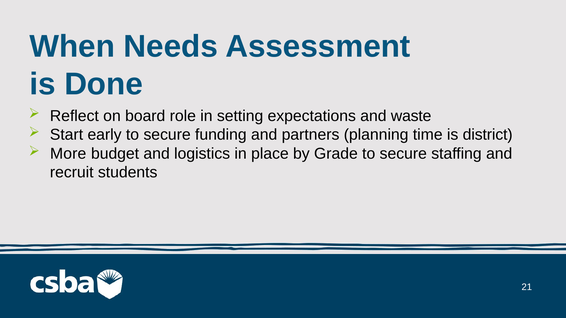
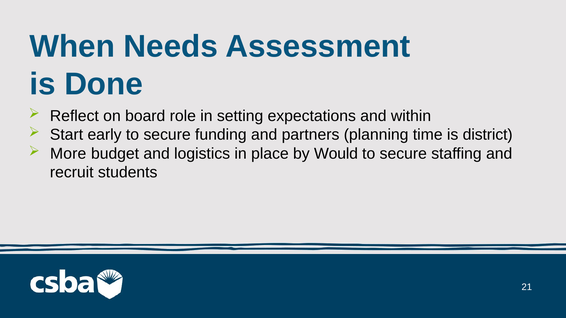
waste: waste -> within (411, 116)
Grade: Grade -> Would (336, 154)
